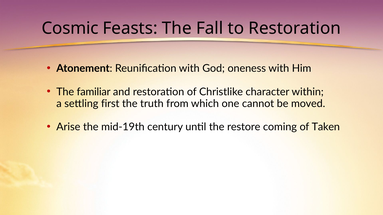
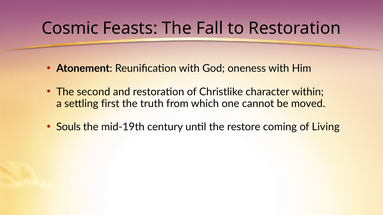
familiar: familiar -> second (94, 92)
Arise: Arise -> Souls (68, 127)
Taken: Taken -> Living (326, 127)
